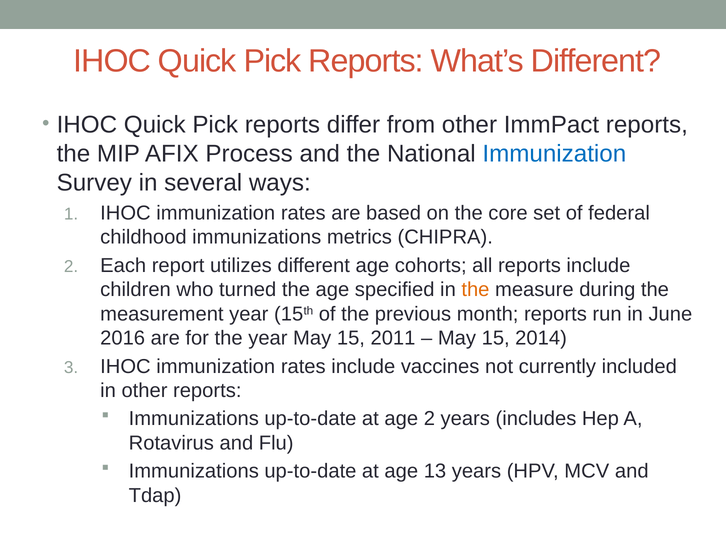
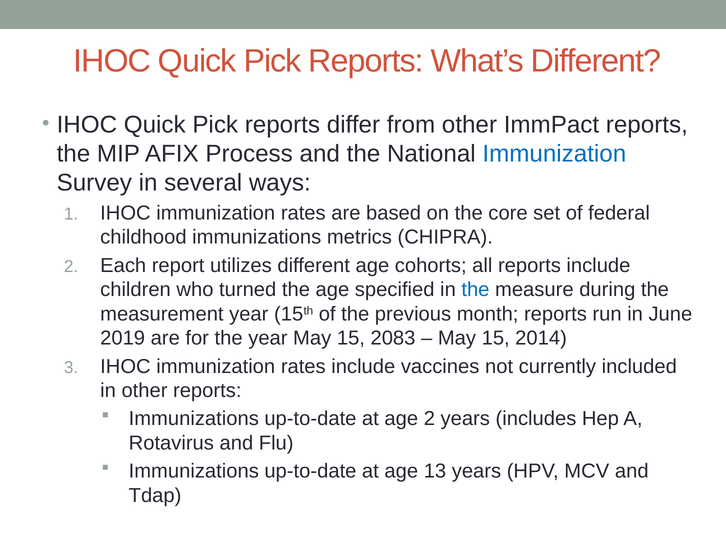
the colour: orange -> blue (475, 290)
2016: 2016 -> 2019 (123, 338)
2011: 2011 -> 2083 (393, 338)
